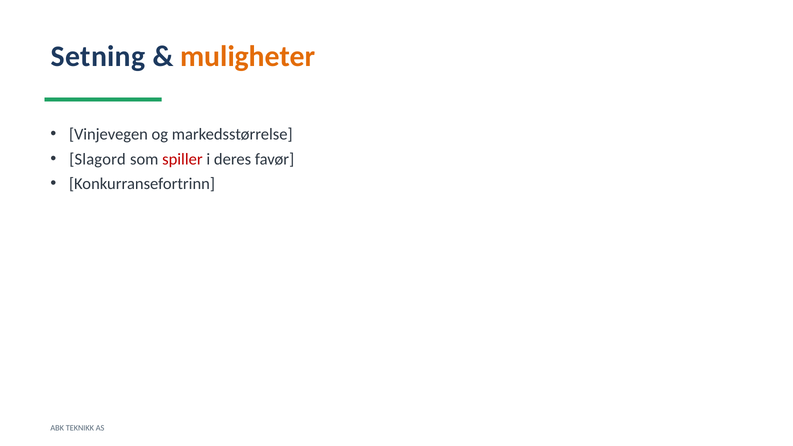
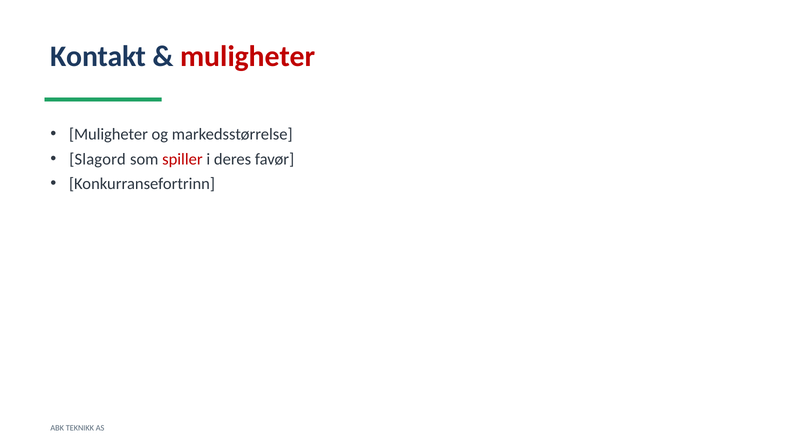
Setning: Setning -> Kontakt (98, 57)
muligheter colour: orange -> red (248, 57)
Vinjevegen: Vinjevegen -> Muligheter (108, 134)
